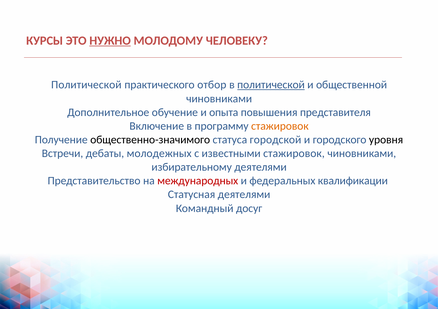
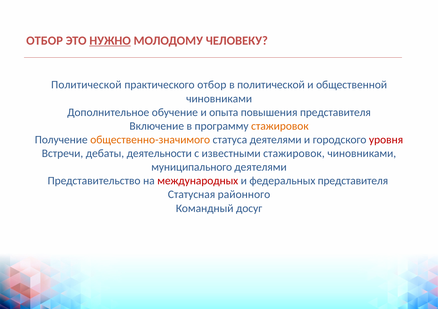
КУРСЫ: КУРСЫ -> ОТБОР (45, 41)
политической underline: present -> none (271, 85)
общественно-значимого colour: black -> orange (150, 140)
статуса городской: городской -> деятелями (276, 140)
уровня colour: black -> red (386, 140)
молодежных: молодежных -> деятельности (159, 154)
избирательному: избирательному -> муниципального (192, 167)
федеральных квалификации: квалификации -> представителя (353, 181)
Статусная деятелями: деятелями -> районного (244, 195)
